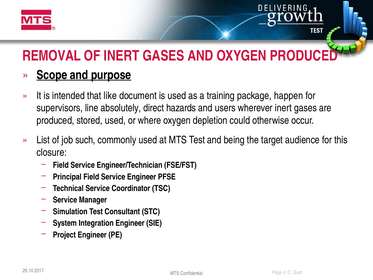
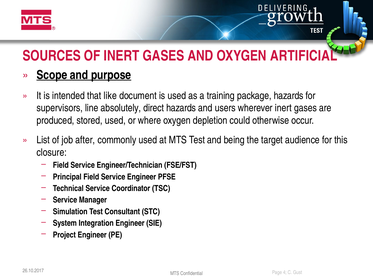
REMOVAL: REMOVAL -> SOURCES (52, 56)
OXYGEN PRODUCED: PRODUCED -> ARTIFICIAL (304, 56)
package happen: happen -> hazards (289, 96)
such: such -> after (85, 140)
